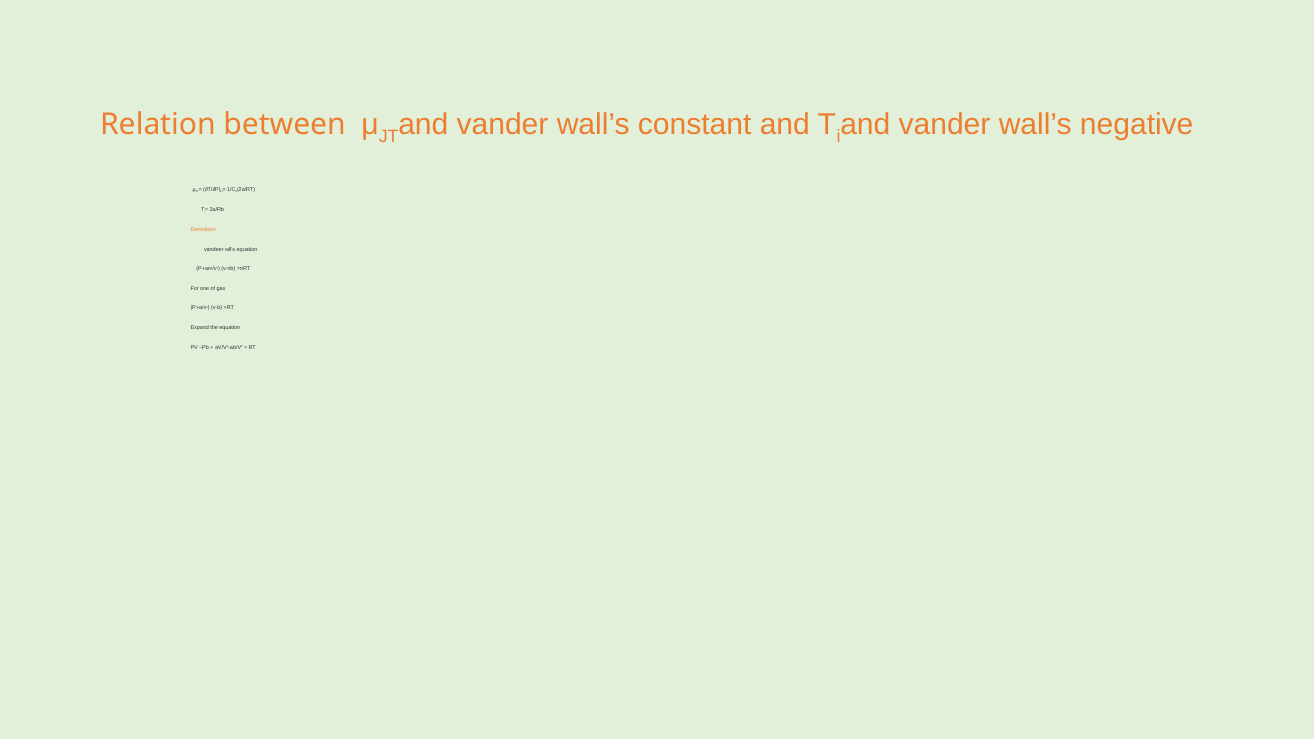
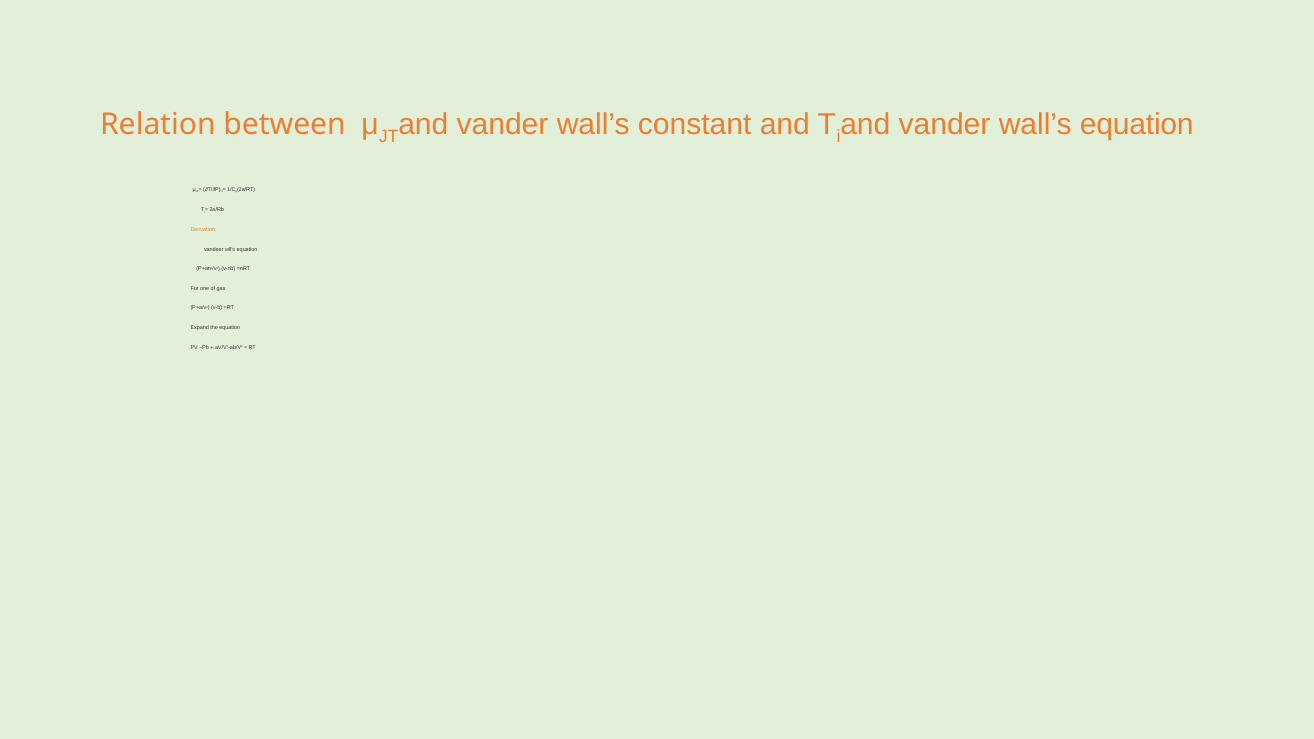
wall’s negative: negative -> equation (1137, 125)
